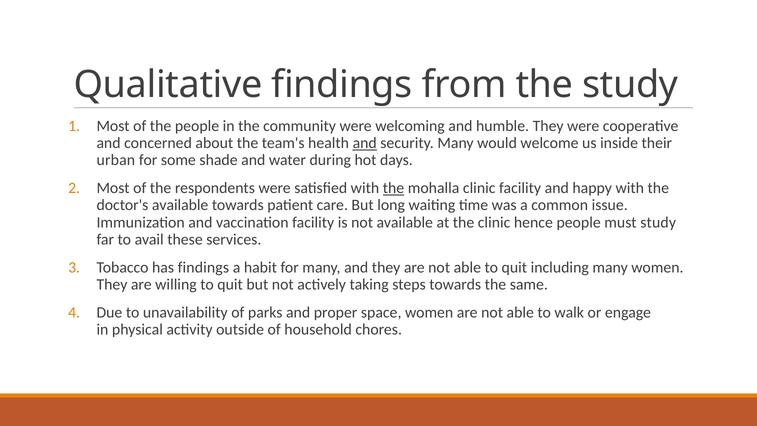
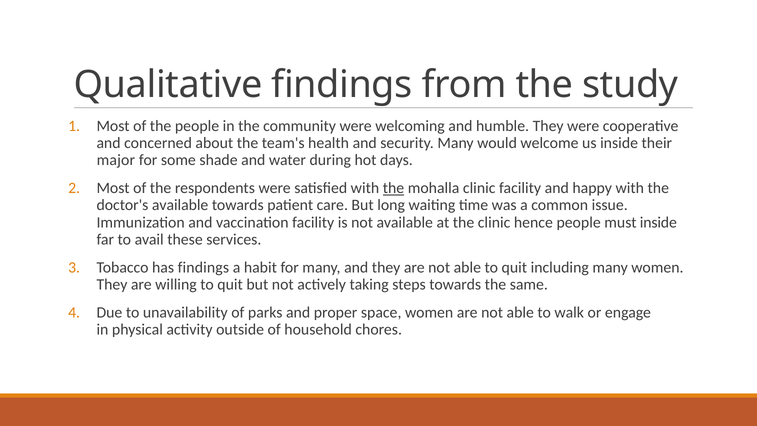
and underline: present -> none (365, 143)
urban: urban -> major (116, 160)
must study: study -> inside (658, 222)
